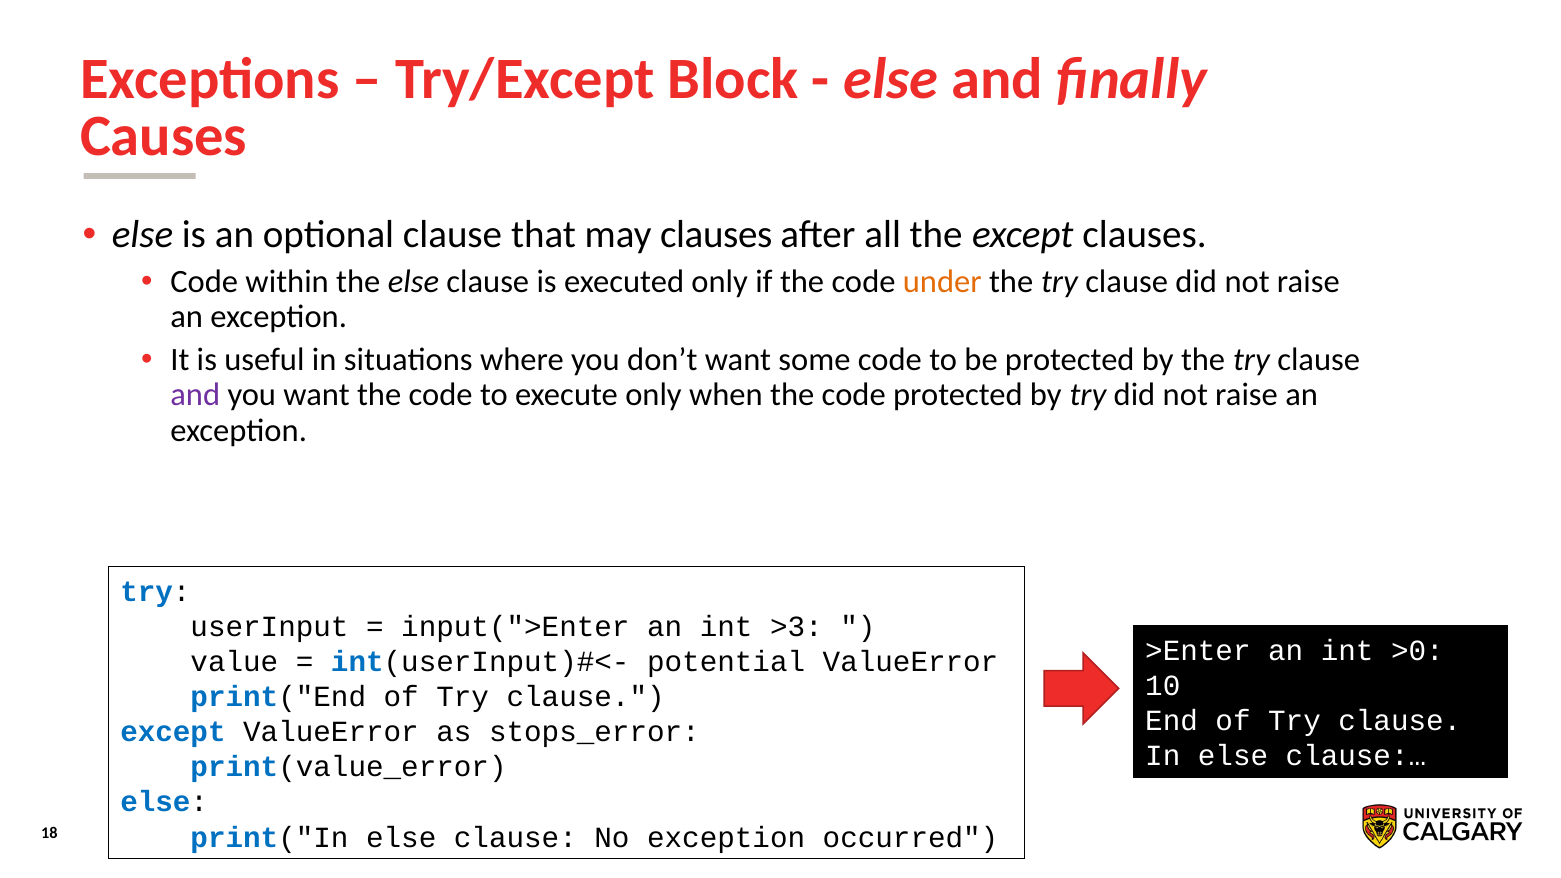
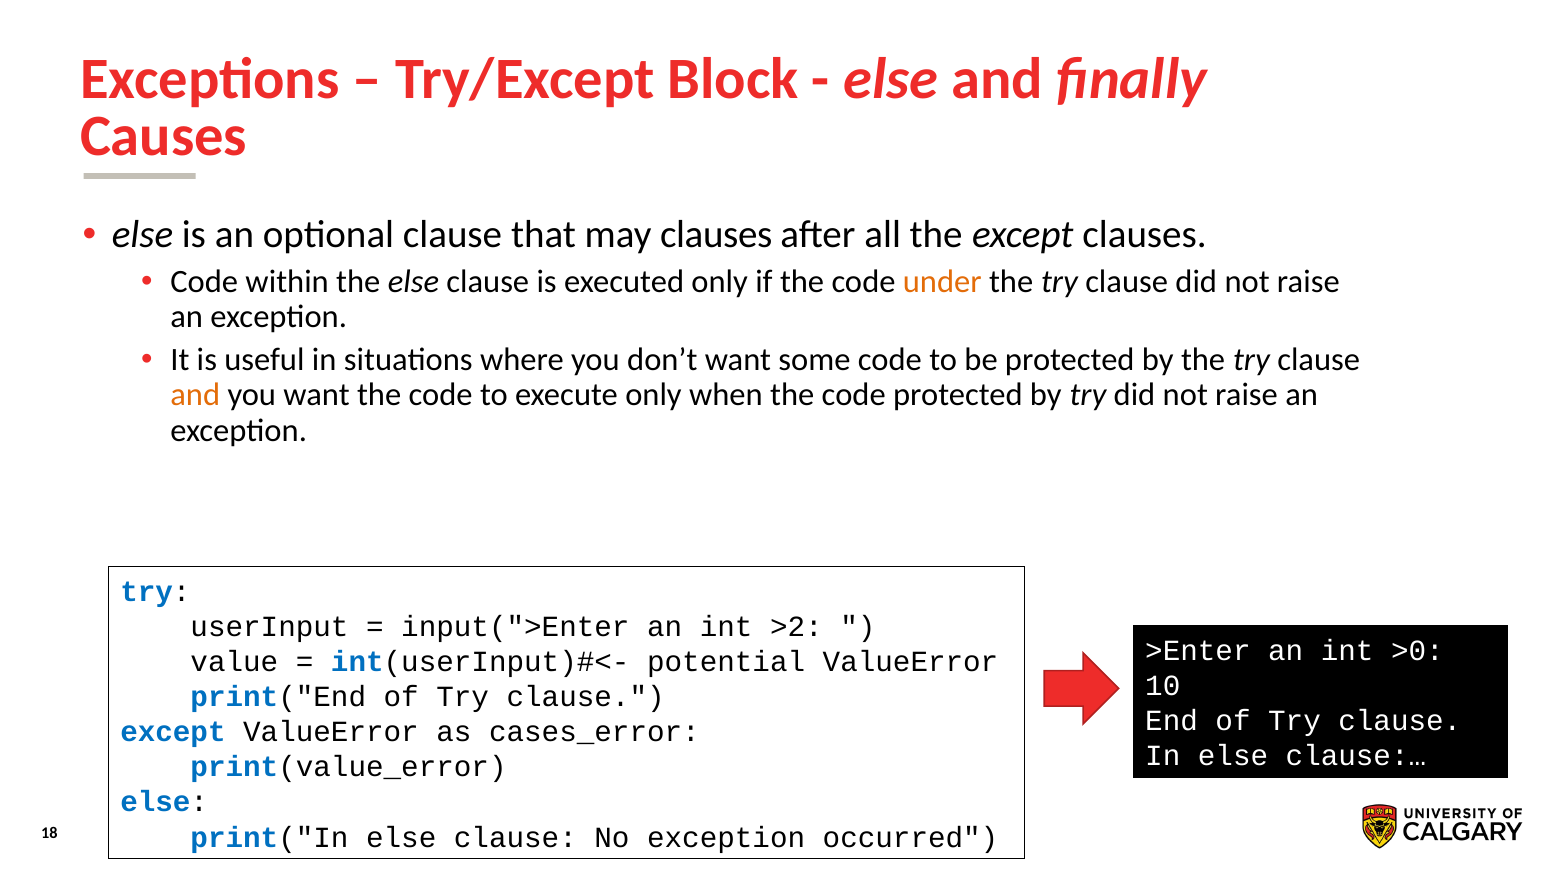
and colour: purple -> orange (195, 395)
>3: >3 -> >2 (796, 627)
stops_error: stops_error -> cases_error (594, 732)
